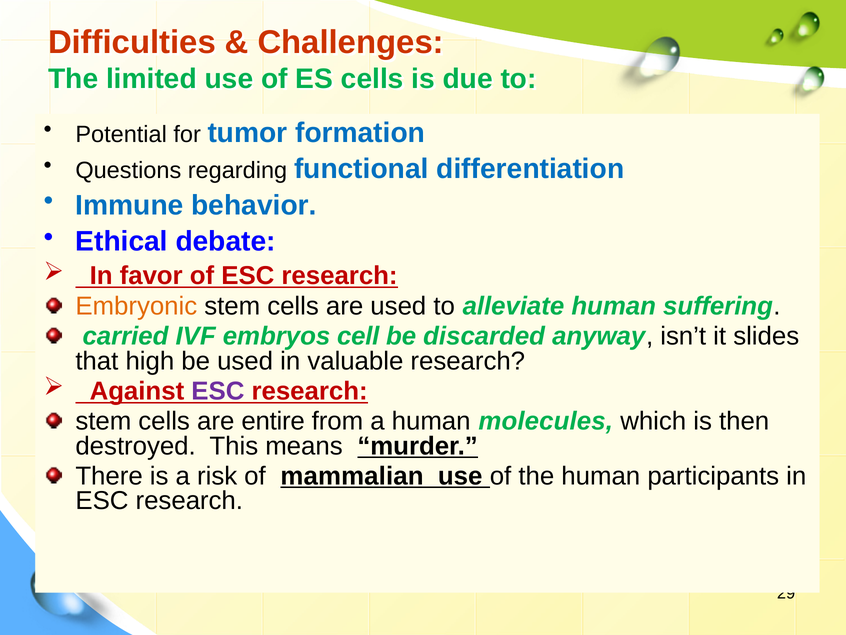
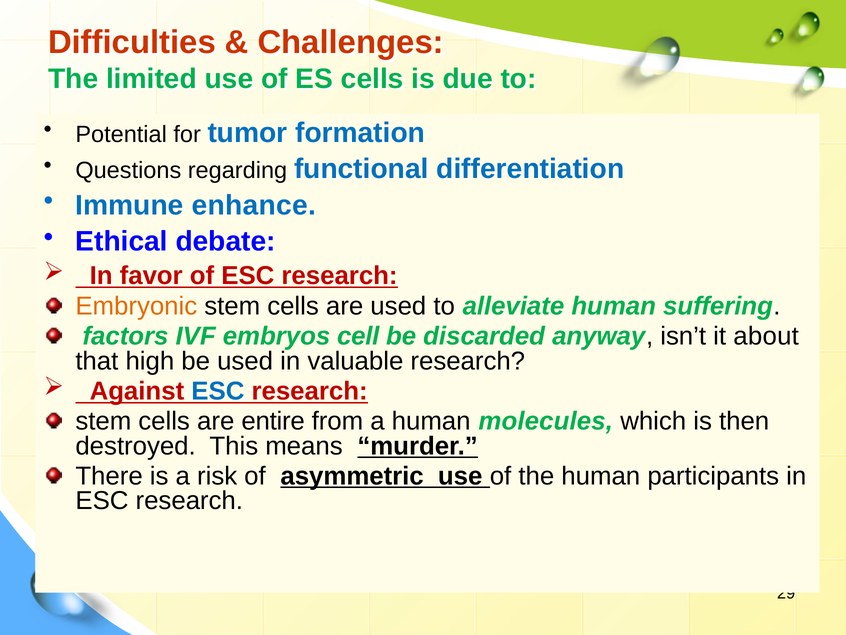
behavior: behavior -> enhance (254, 205)
carried: carried -> factors (125, 336)
slides: slides -> about (766, 336)
ESC colour: purple -> blue (218, 391)
mammalian: mammalian -> asymmetric (352, 476)
